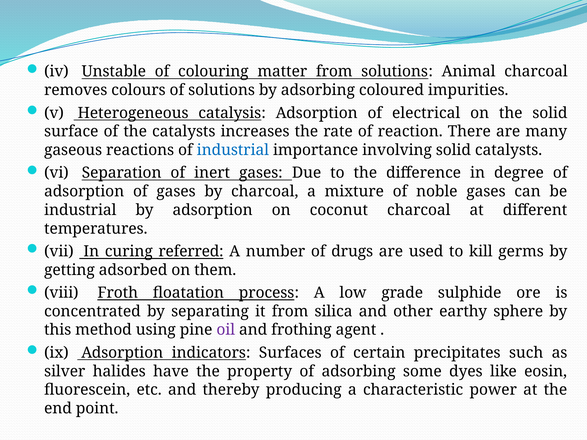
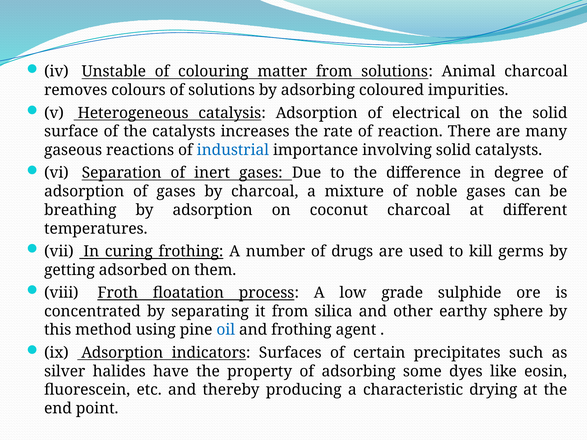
industrial: industrial -> breathing (80, 210)
curing referred: referred -> frothing (191, 252)
oil colour: purple -> blue (226, 330)
power: power -> drying (493, 390)
